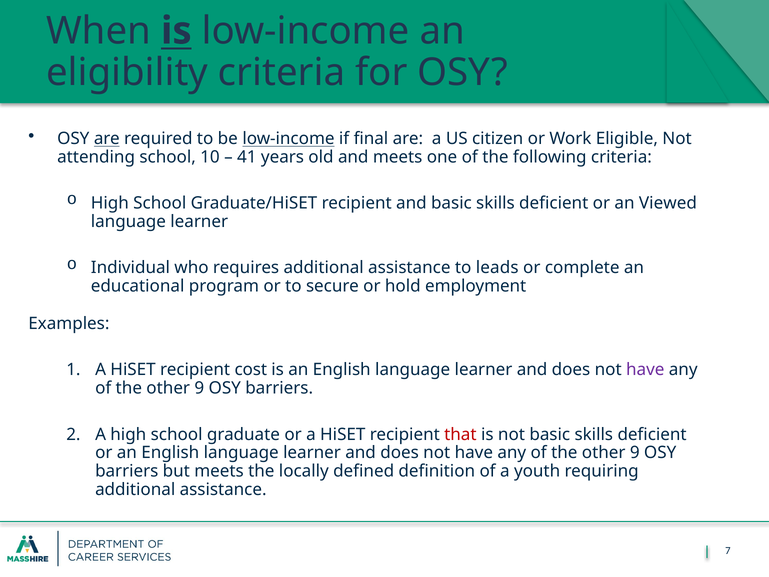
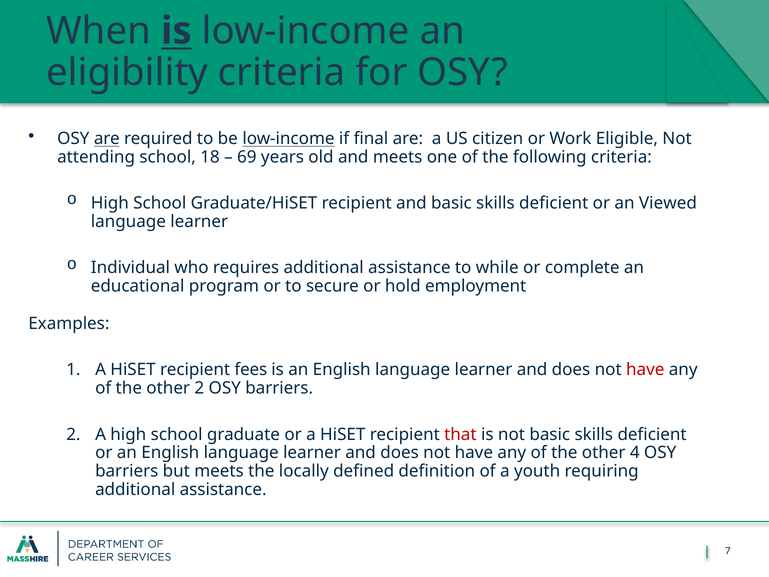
10: 10 -> 18 (210, 157)
41: 41 -> 69 (247, 157)
leads: leads -> while (497, 268)
cost: cost -> fees (251, 370)
have colour: purple -> red (645, 370)
9: 9 -> 2 (199, 388)
9: 9 -> 4 (635, 453)
